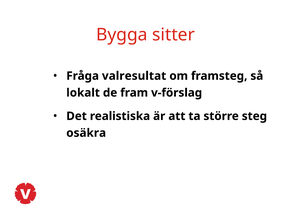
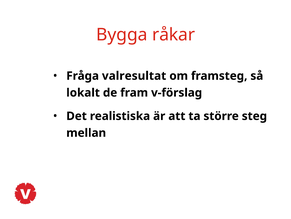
sitter: sitter -> råkar (174, 35)
osäkra: osäkra -> mellan (86, 133)
